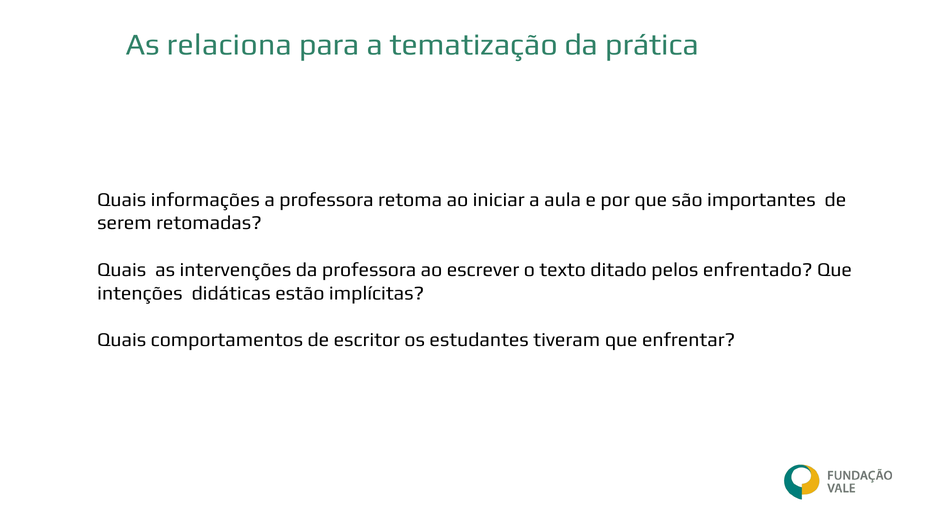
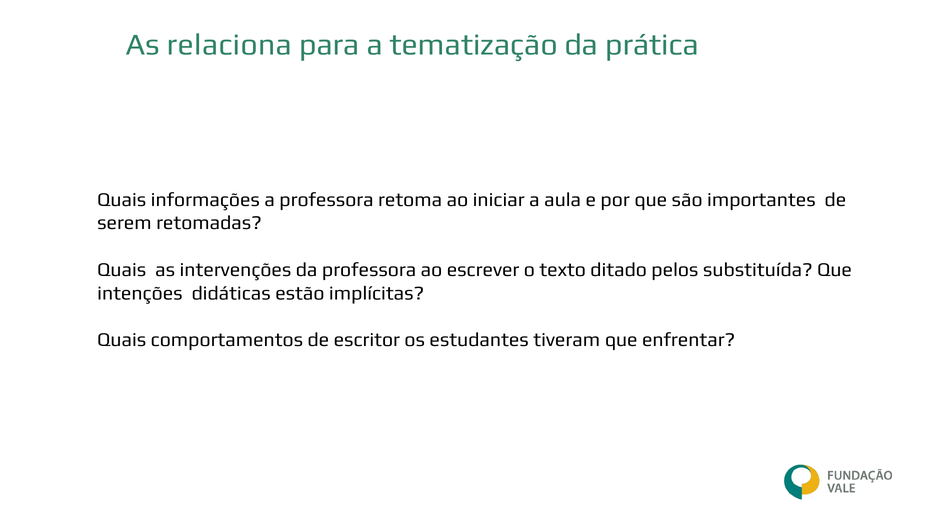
enfrentado: enfrentado -> substituída (758, 270)
